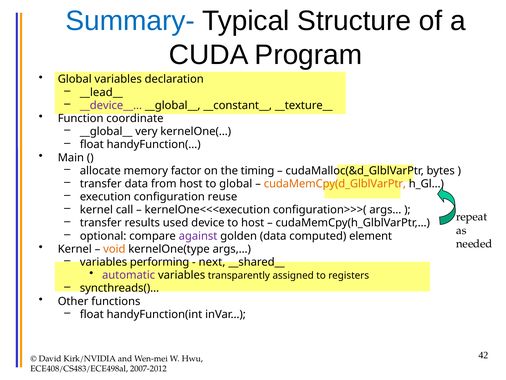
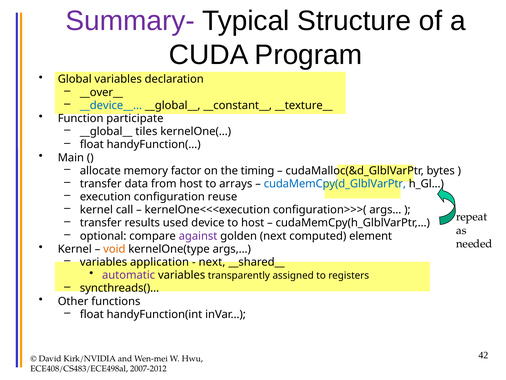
Summary- colour: blue -> purple (130, 21)
__lead__: __lead__ -> __over__ (101, 92)
__device__ colour: purple -> blue (111, 105)
coordinate: coordinate -> participate (135, 118)
very: very -> tiles (146, 131)
to global: global -> arrays (236, 184)
cudaMemCpy(d_GlblVarPtr colour: orange -> blue (335, 184)
golden data: data -> next (273, 236)
performing: performing -> application (160, 262)
